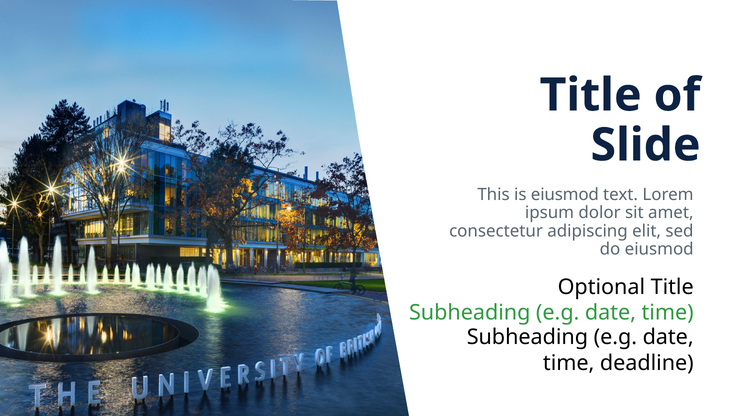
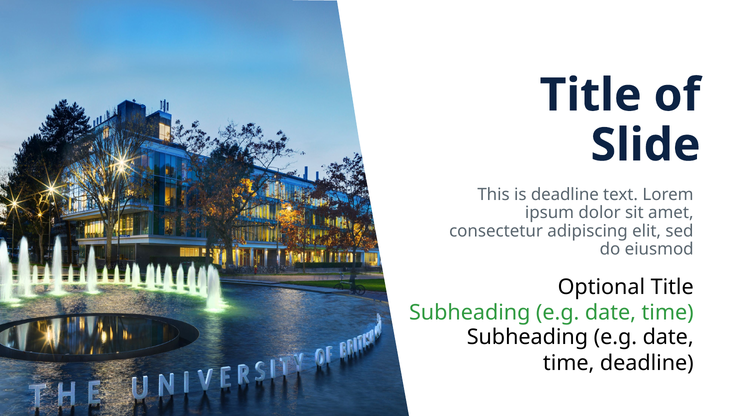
is eiusmod: eiusmod -> deadline (565, 195)
